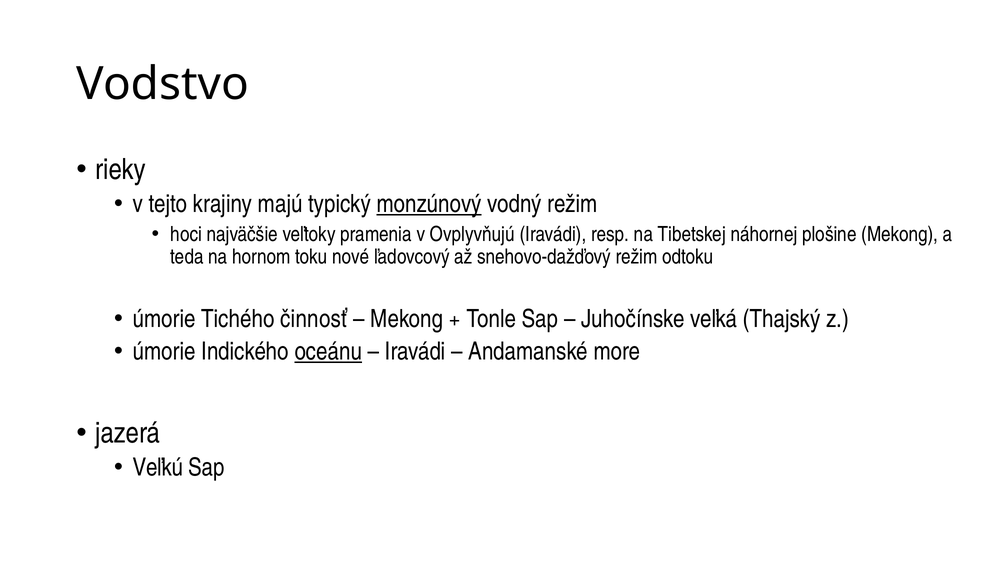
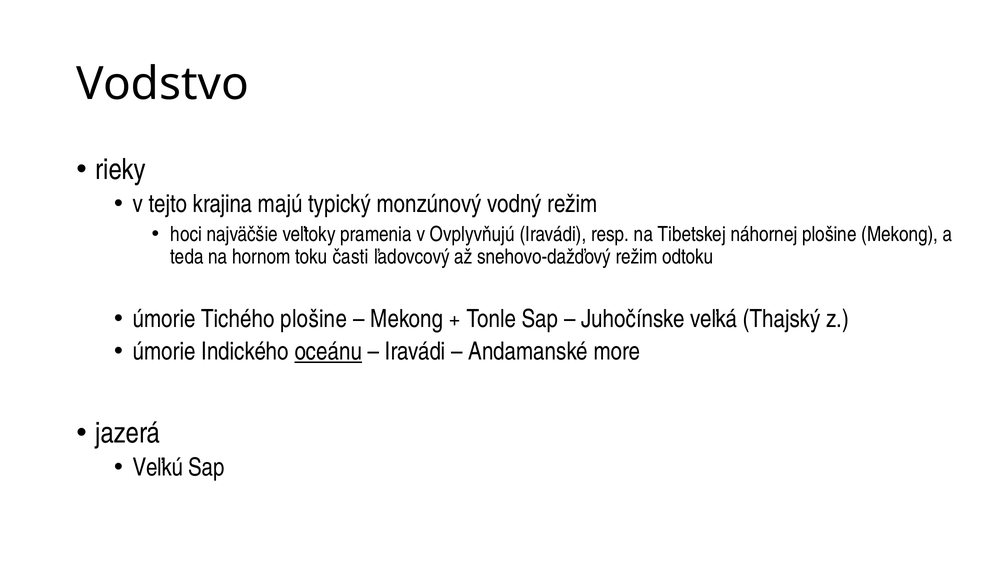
krajiny: krajiny -> krajina (223, 204)
monzúnový underline: present -> none (429, 204)
nové: nové -> časti (351, 257)
Tichého činnosť: činnosť -> plošine (314, 319)
